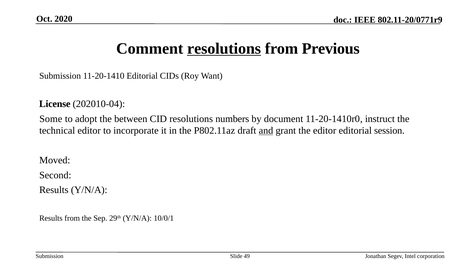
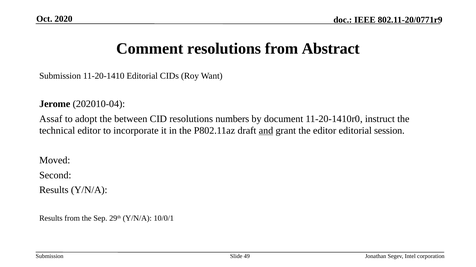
resolutions underline: present -> none (224, 49)
Previous: Previous -> Abstract (331, 49)
License: License -> Jerome (55, 104)
Some: Some -> Assaf (51, 119)
